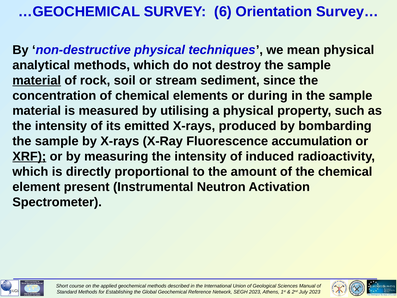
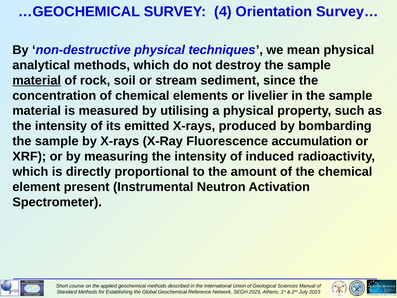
6: 6 -> 4 (223, 12)
during: during -> livelier (268, 95)
XRF underline: present -> none (29, 156)
